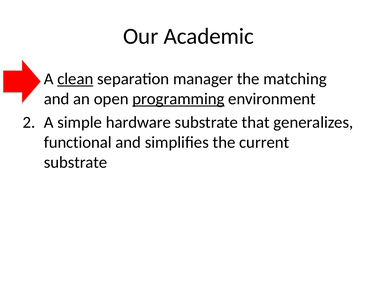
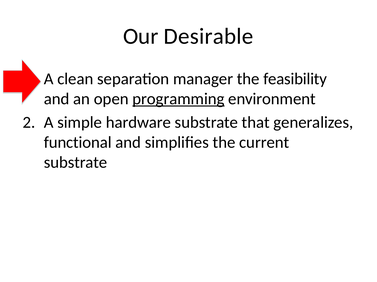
Academic: Academic -> Desirable (209, 36)
clean underline: present -> none (75, 79)
matching: matching -> feasibility (295, 79)
